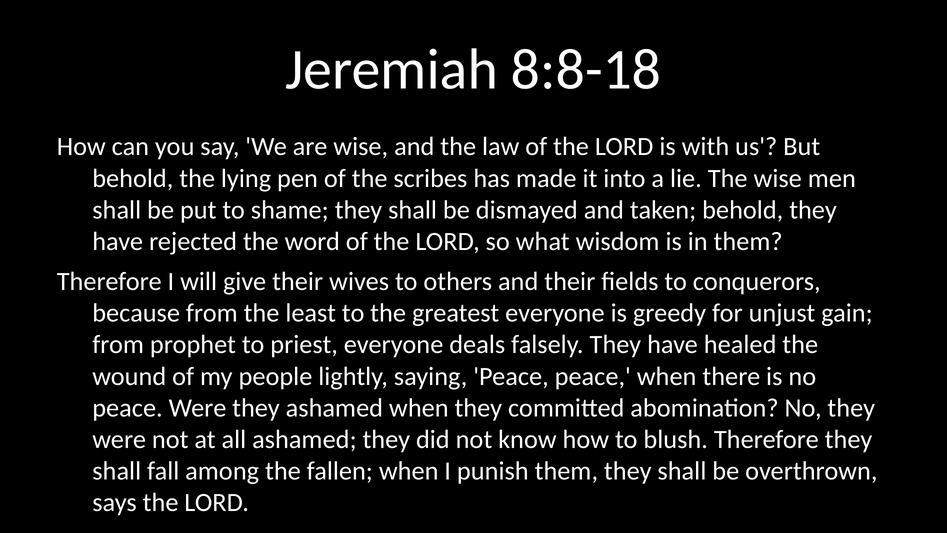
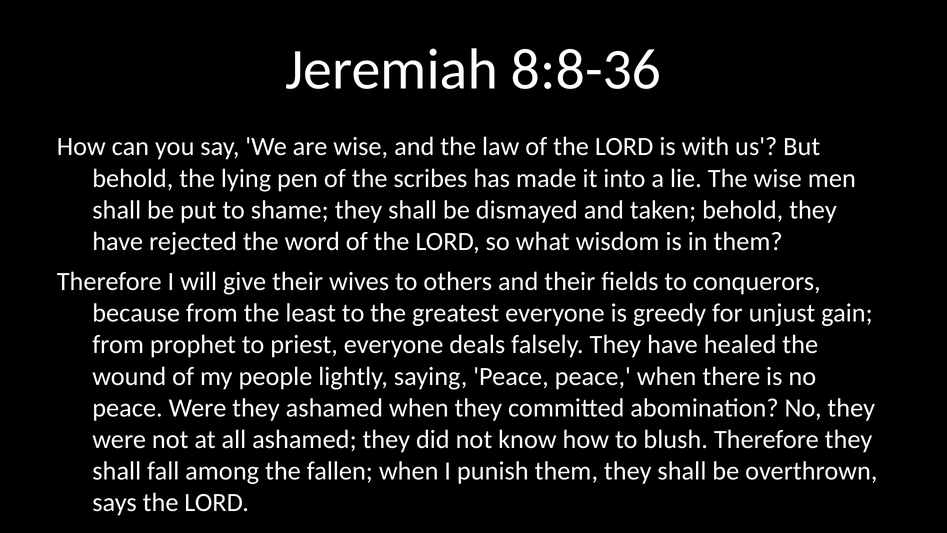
8:8-18: 8:8-18 -> 8:8-36 (586, 70)
